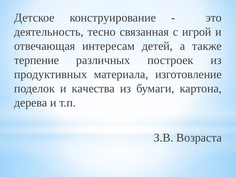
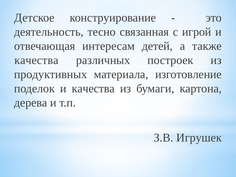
терпение: терпение -> качества (36, 60)
Возраста: Возраста -> Игрушек (199, 138)
